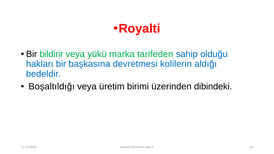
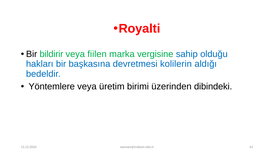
yükü: yükü -> fiilen (97, 54)
tarifeden: tarifeden -> vergisine (155, 54)
Boşaltıldığı: Boşaltıldığı -> Yöntemlere (52, 87)
